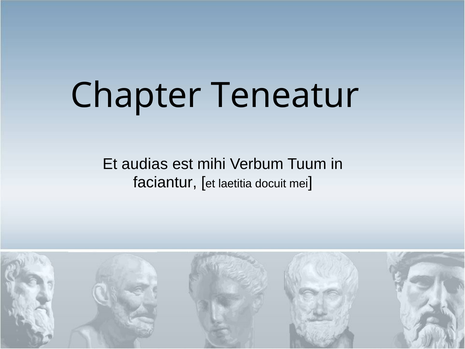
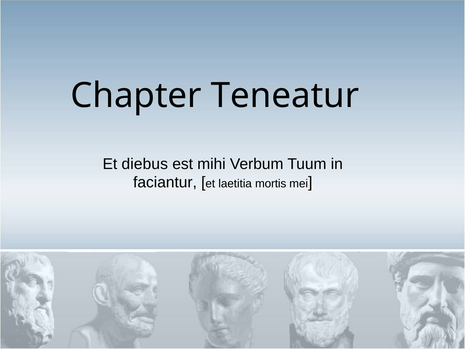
audias: audias -> diebus (145, 164)
docuit: docuit -> mortis (271, 184)
